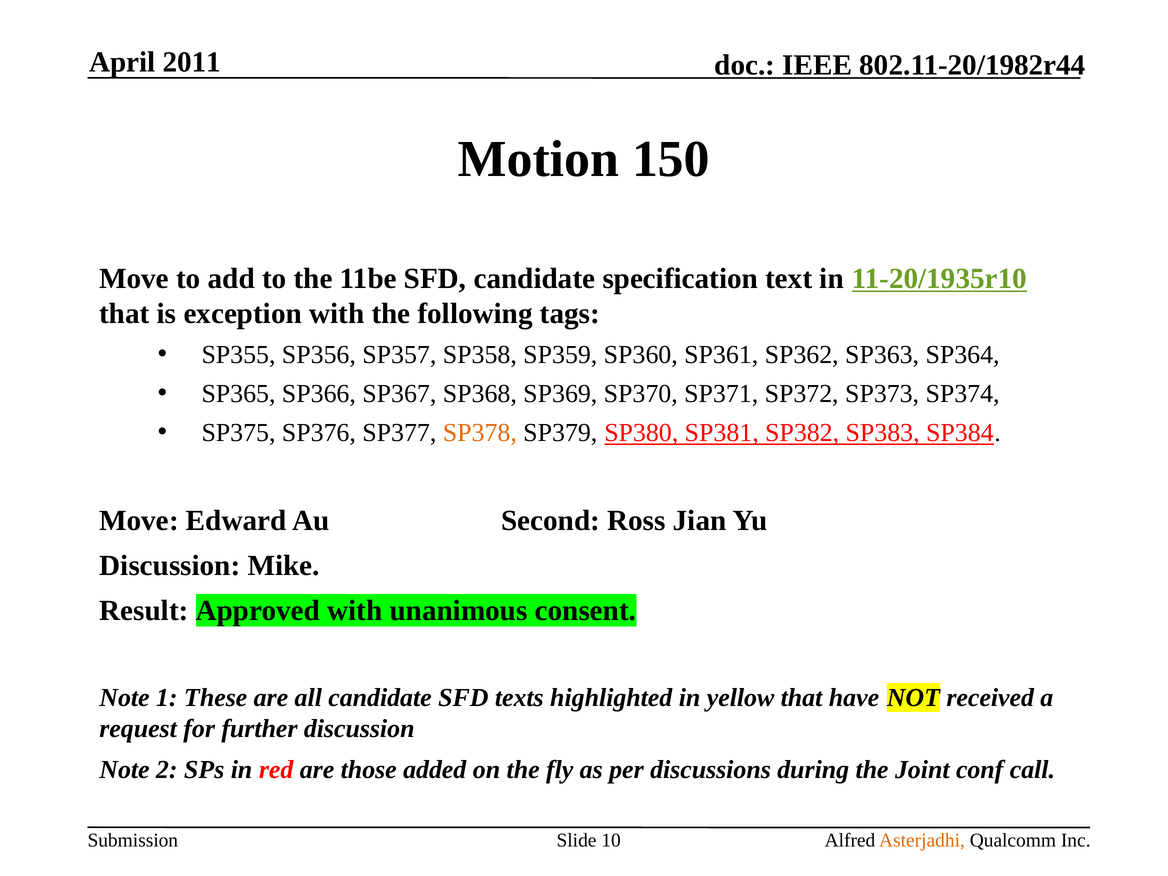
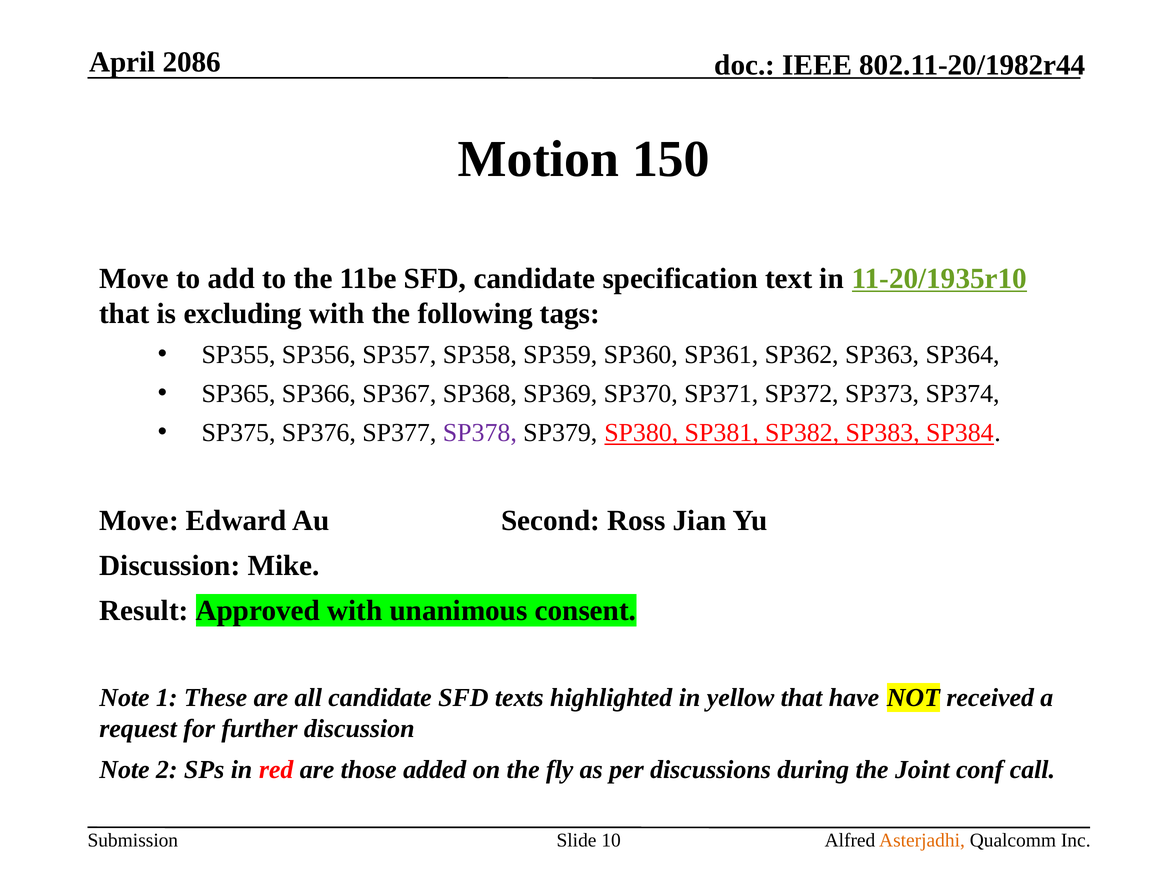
2011: 2011 -> 2086 (192, 62)
exception: exception -> excluding (243, 314)
SP378 colour: orange -> purple (480, 433)
